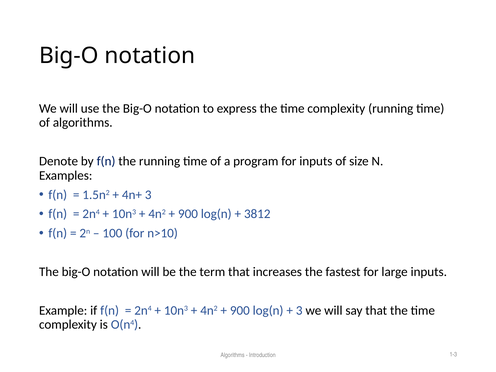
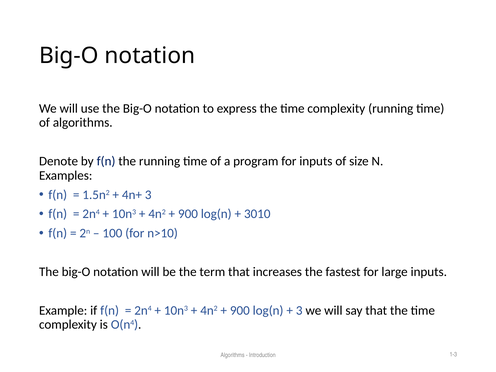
3812: 3812 -> 3010 (257, 214)
